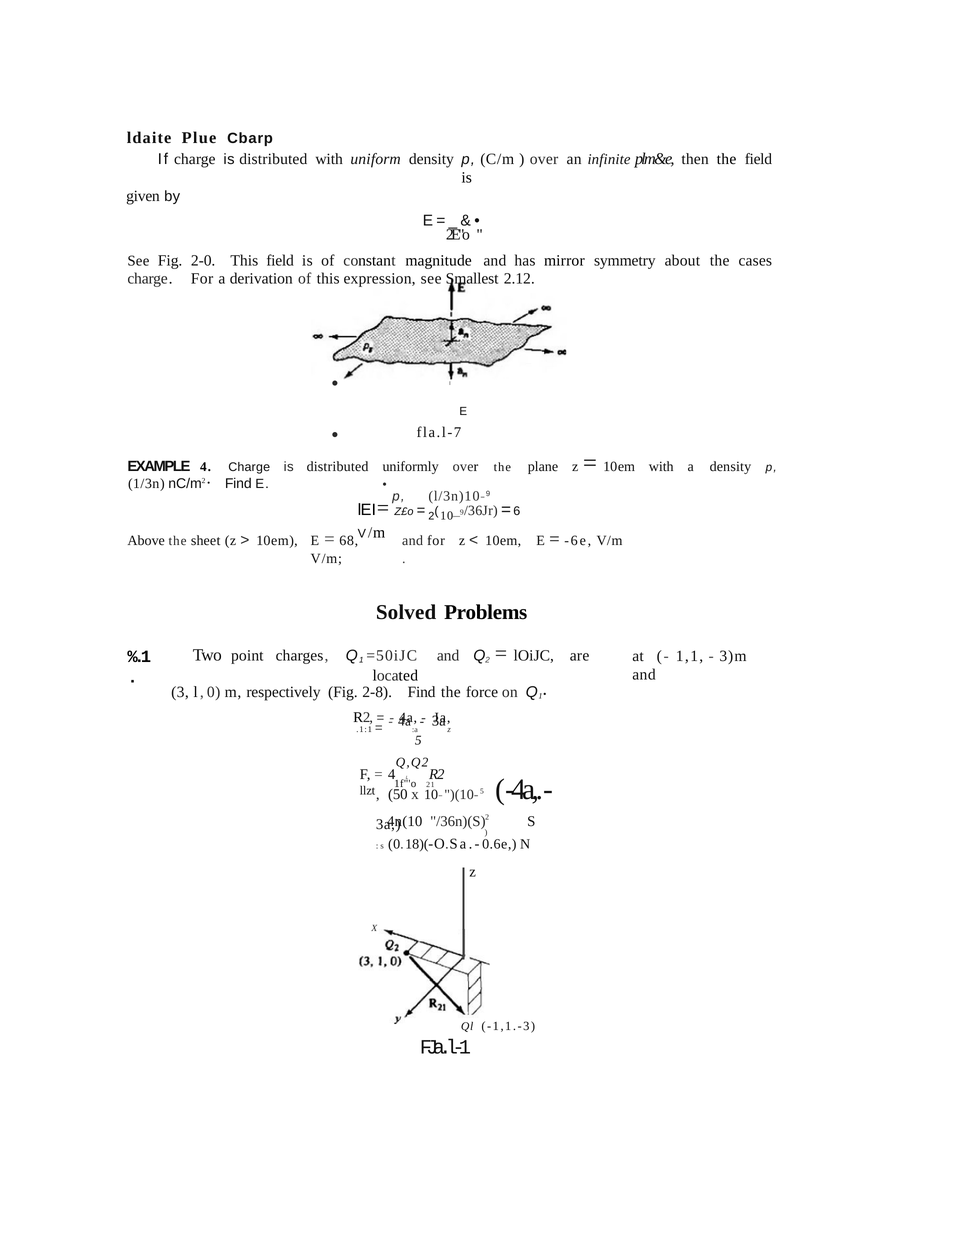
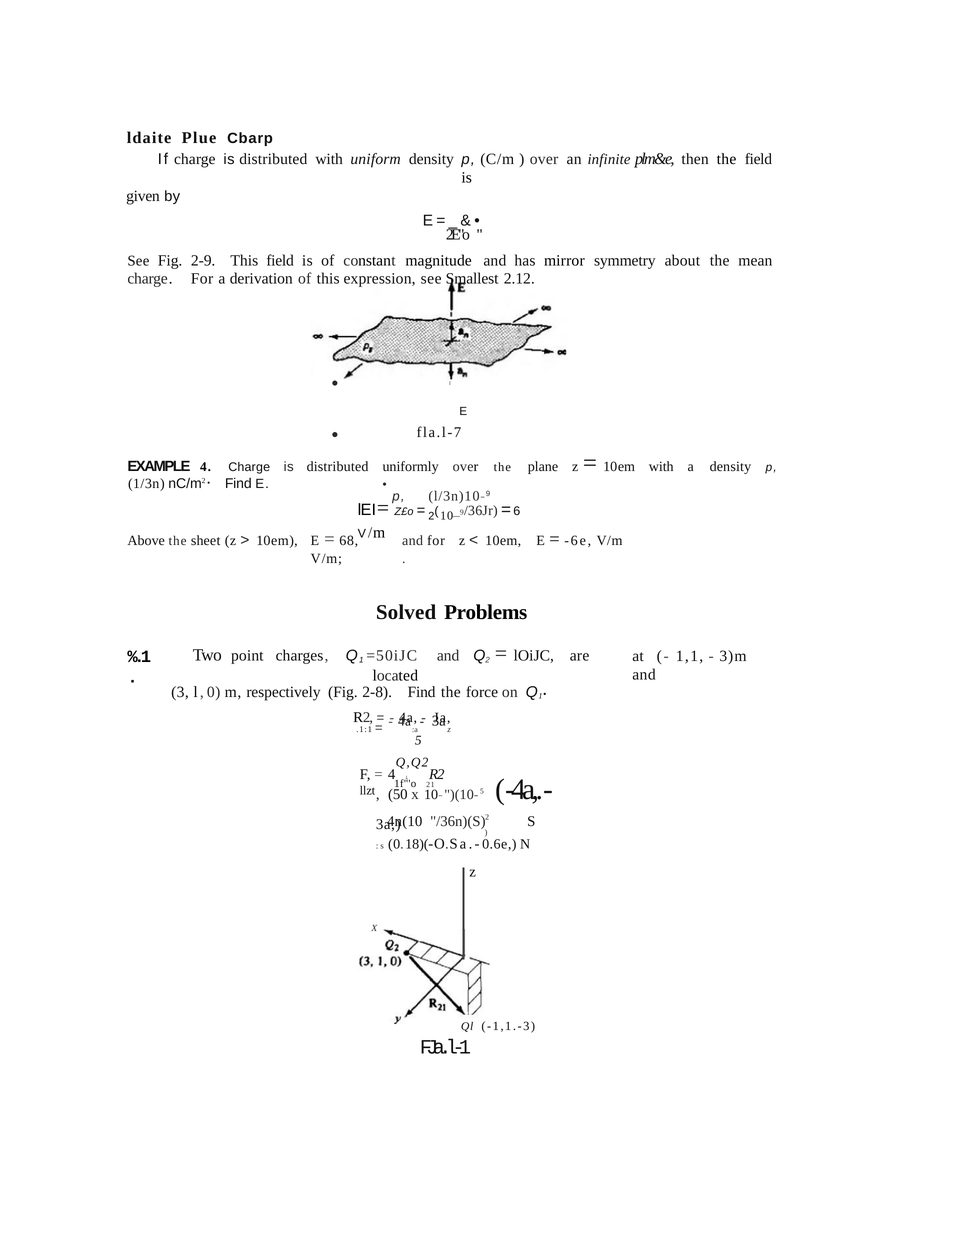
2-0: 2-0 -> 2-9 (203, 261)
cases: cases -> mean (755, 261)
